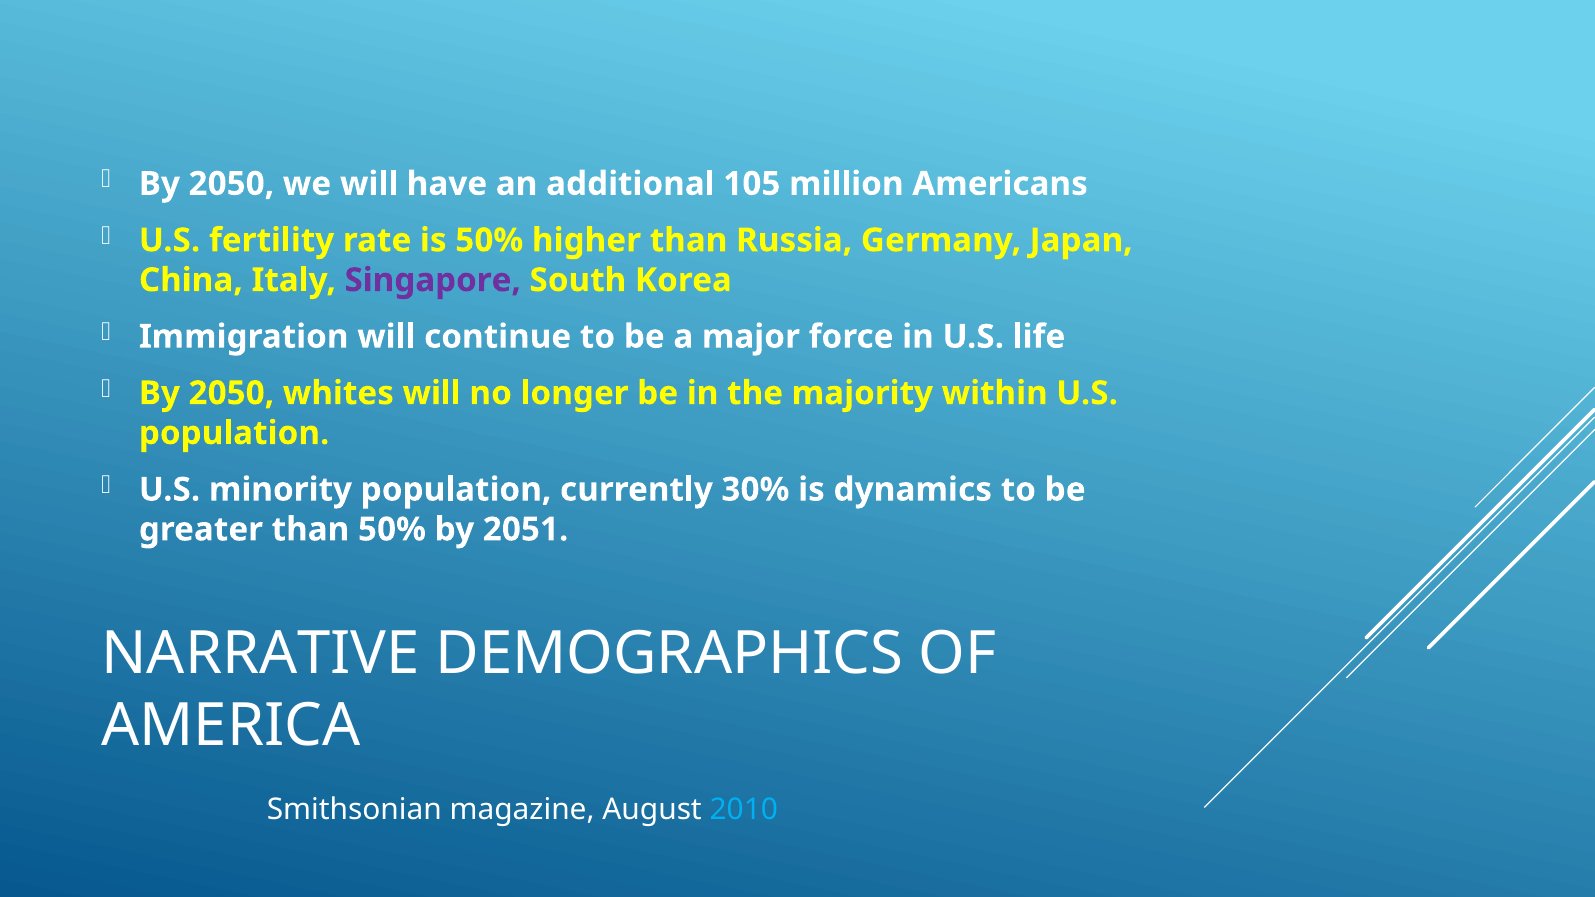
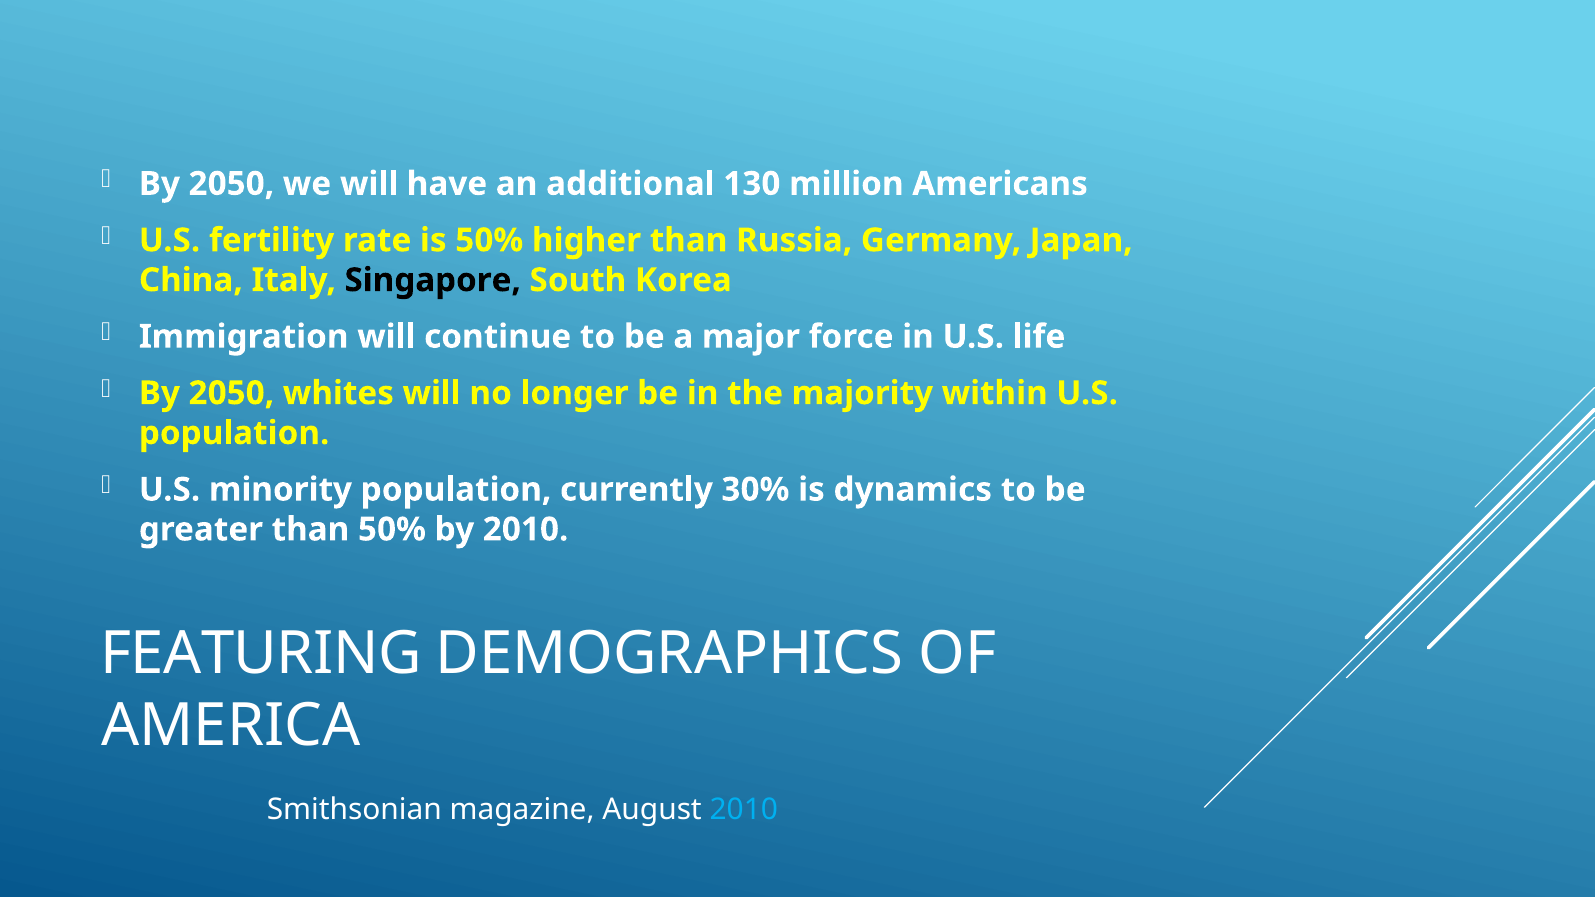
105: 105 -> 130 (752, 184)
Singapore colour: purple -> black (433, 280)
by 2051: 2051 -> 2010 (526, 530)
NARRATIVE: NARRATIVE -> FEATURING (261, 654)
